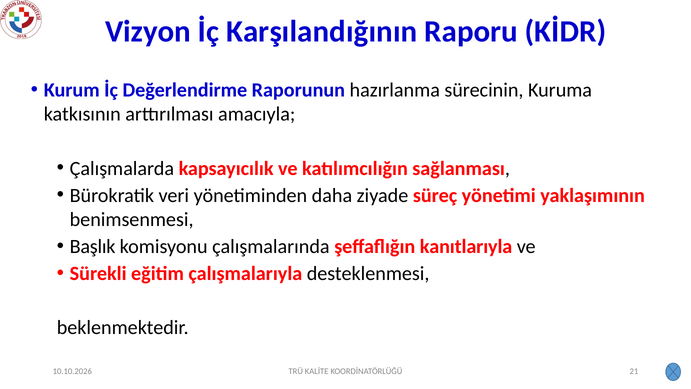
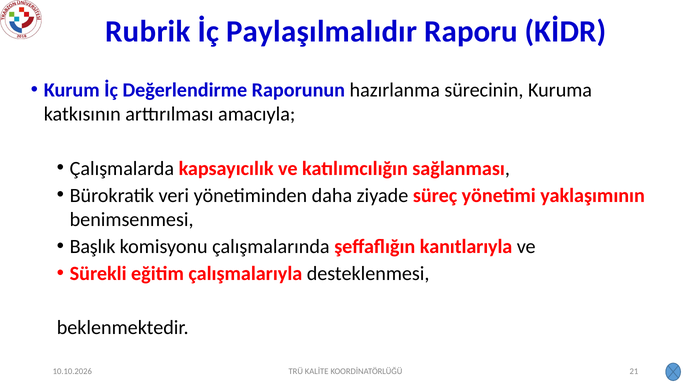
Vizyon: Vizyon -> Rubrik (148, 31)
Karşılandığının: Karşılandığının -> Paylaşılmalıdır (322, 31)
